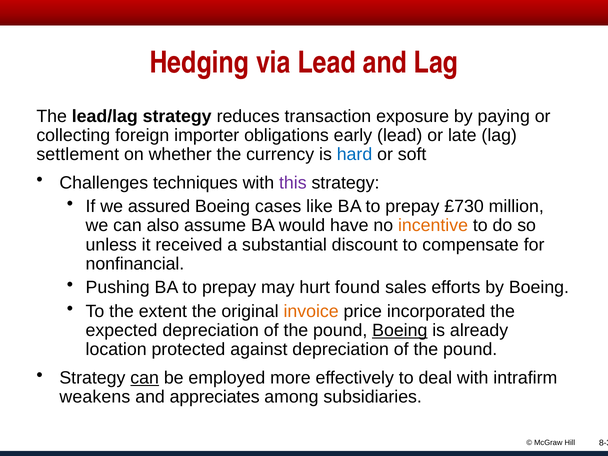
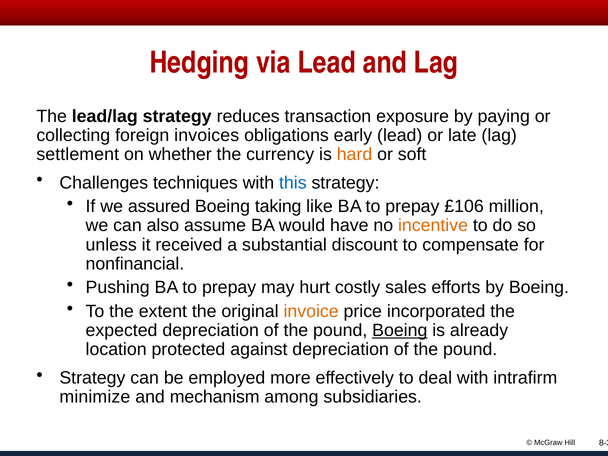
importer: importer -> invoices (207, 135)
hard colour: blue -> orange (354, 155)
this colour: purple -> blue (293, 183)
cases: cases -> taking (278, 206)
£730: £730 -> £106 (464, 206)
found: found -> costly (358, 288)
can underline: present -> none (145, 378)
weakens: weakens -> minimize (95, 397)
appreciates: appreciates -> mechanism (215, 397)
